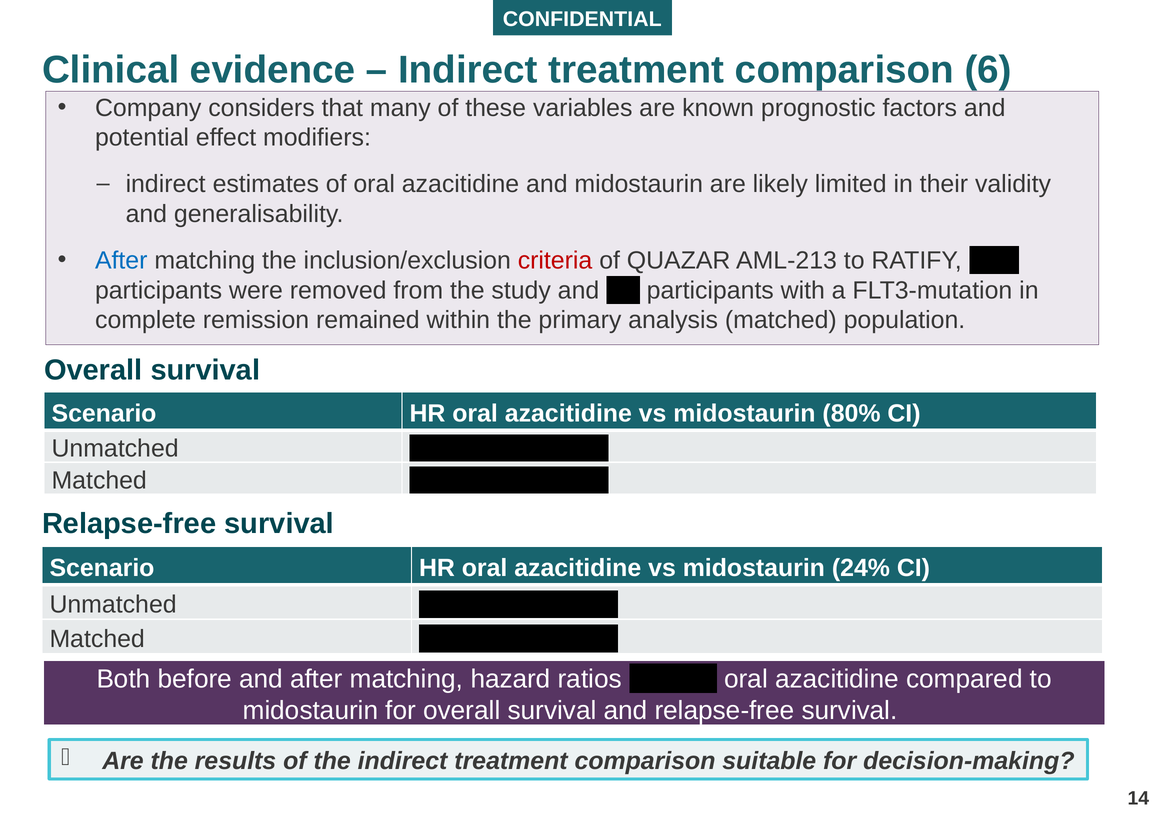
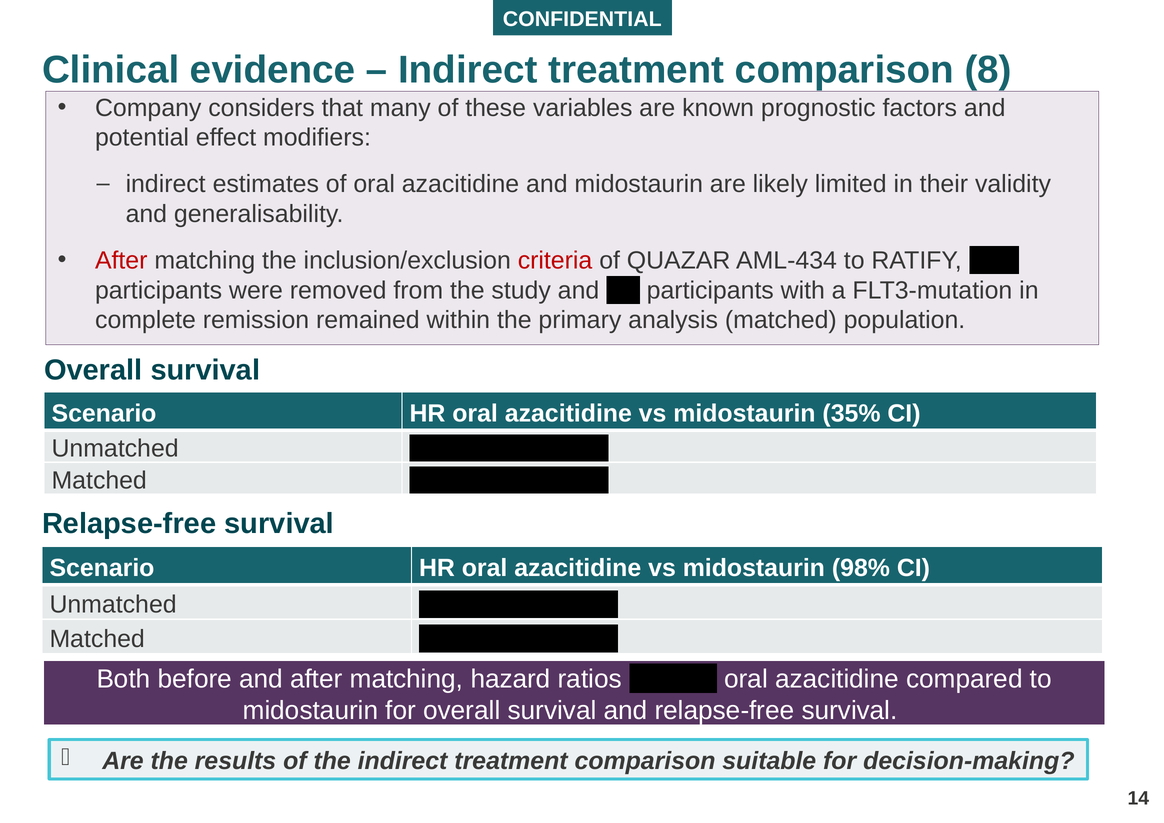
6: 6 -> 8 (988, 70)
After colour: blue -> red (121, 261)
AML-213: AML-213 -> AML-434 (787, 261)
80%: 80% -> 35% (852, 413)
24%: 24% -> 98% (861, 568)
